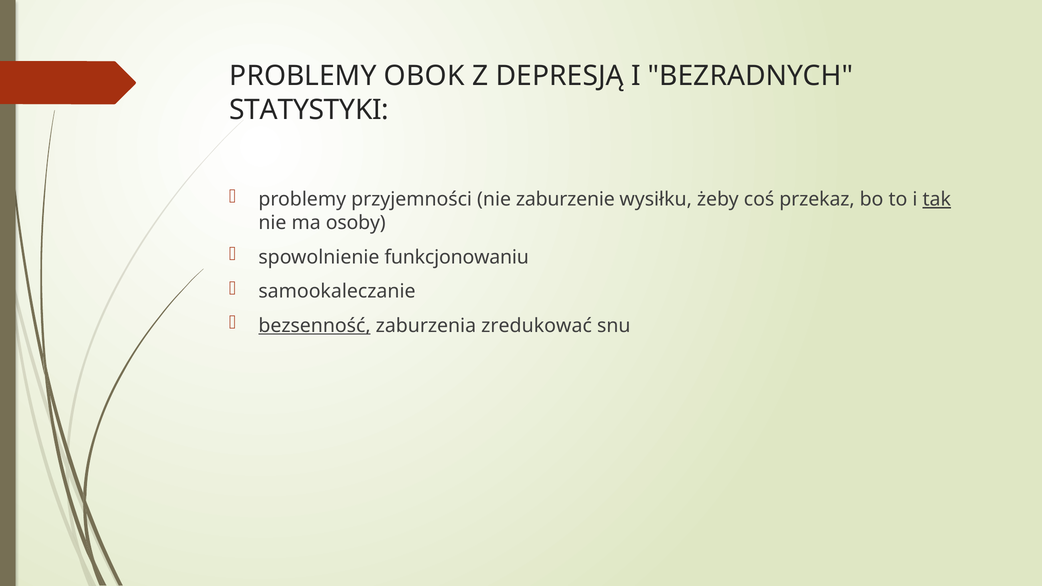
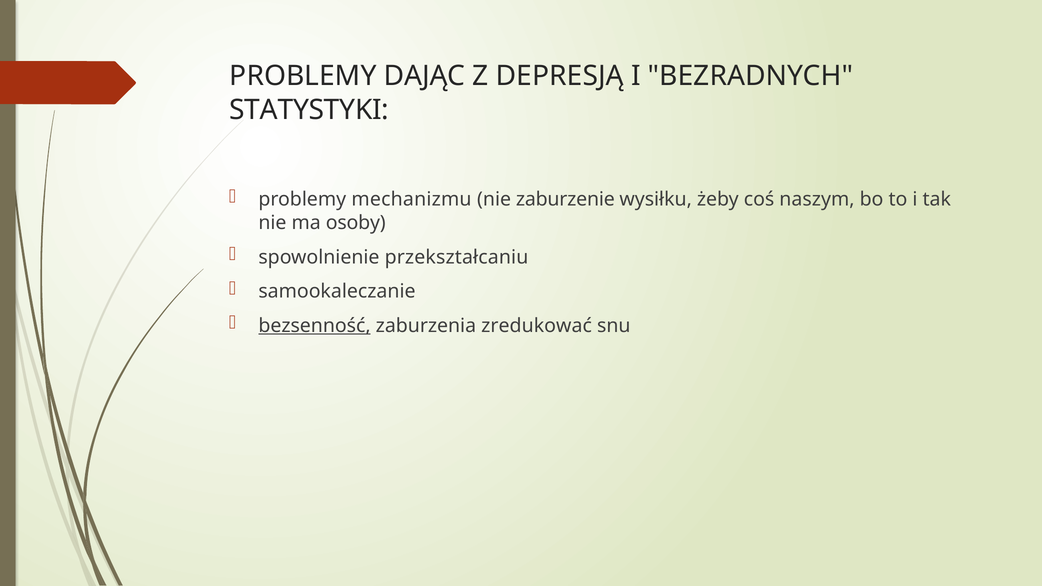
OBOK: OBOK -> DAJĄC (425, 76)
przyjemności: przyjemności -> mechanizmu (412, 199)
przekaz: przekaz -> naszym (817, 199)
tak underline: present -> none (937, 199)
funkcjonowaniu: funkcjonowaniu -> przekształcaniu (456, 257)
